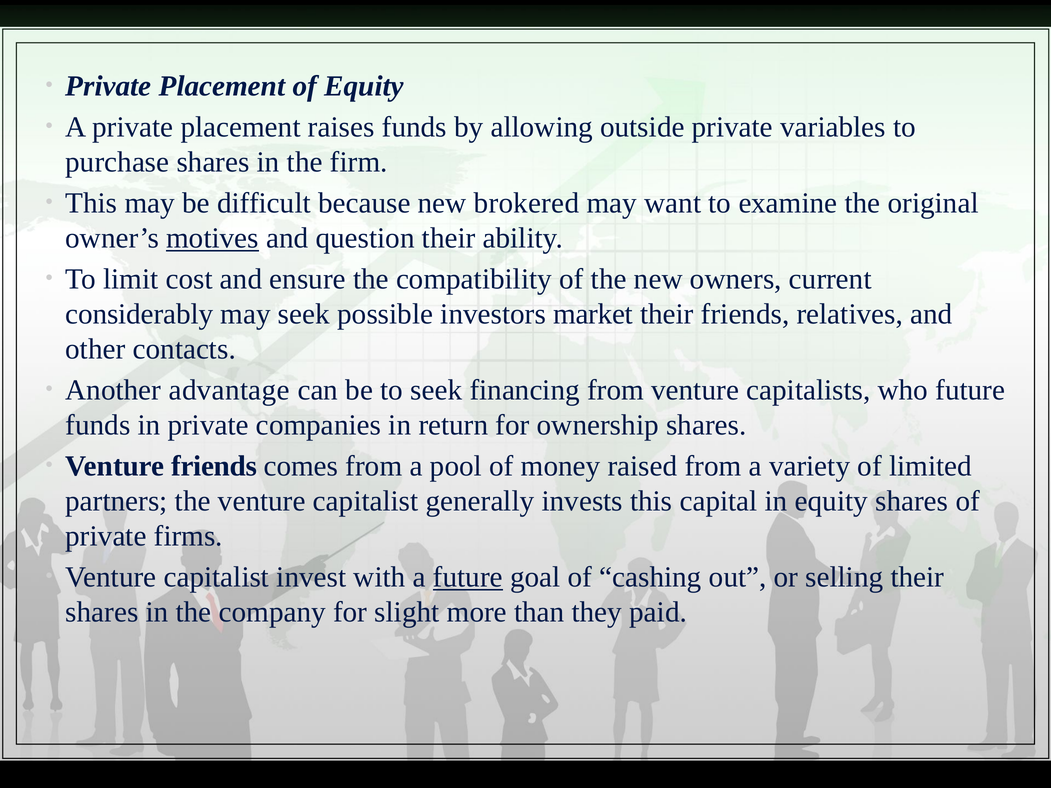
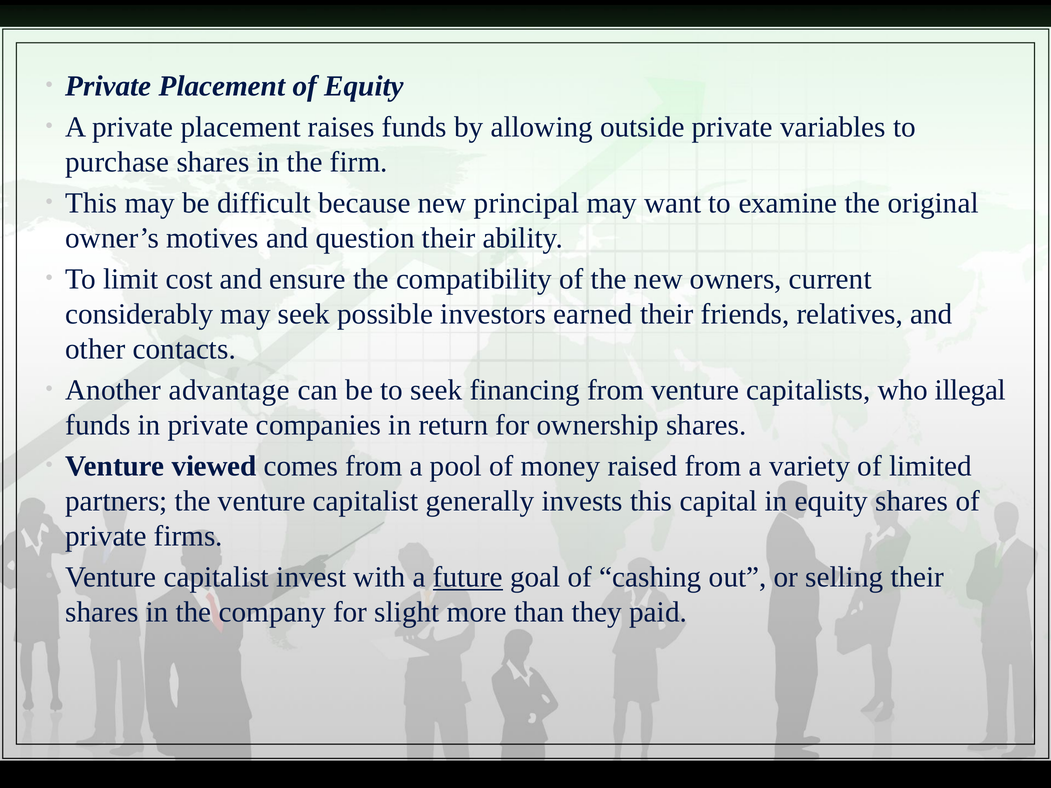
brokered: brokered -> principal (527, 203)
motives underline: present -> none (213, 238)
market: market -> earned (593, 314)
who future: future -> illegal (970, 390)
Venture friends: friends -> viewed (214, 466)
